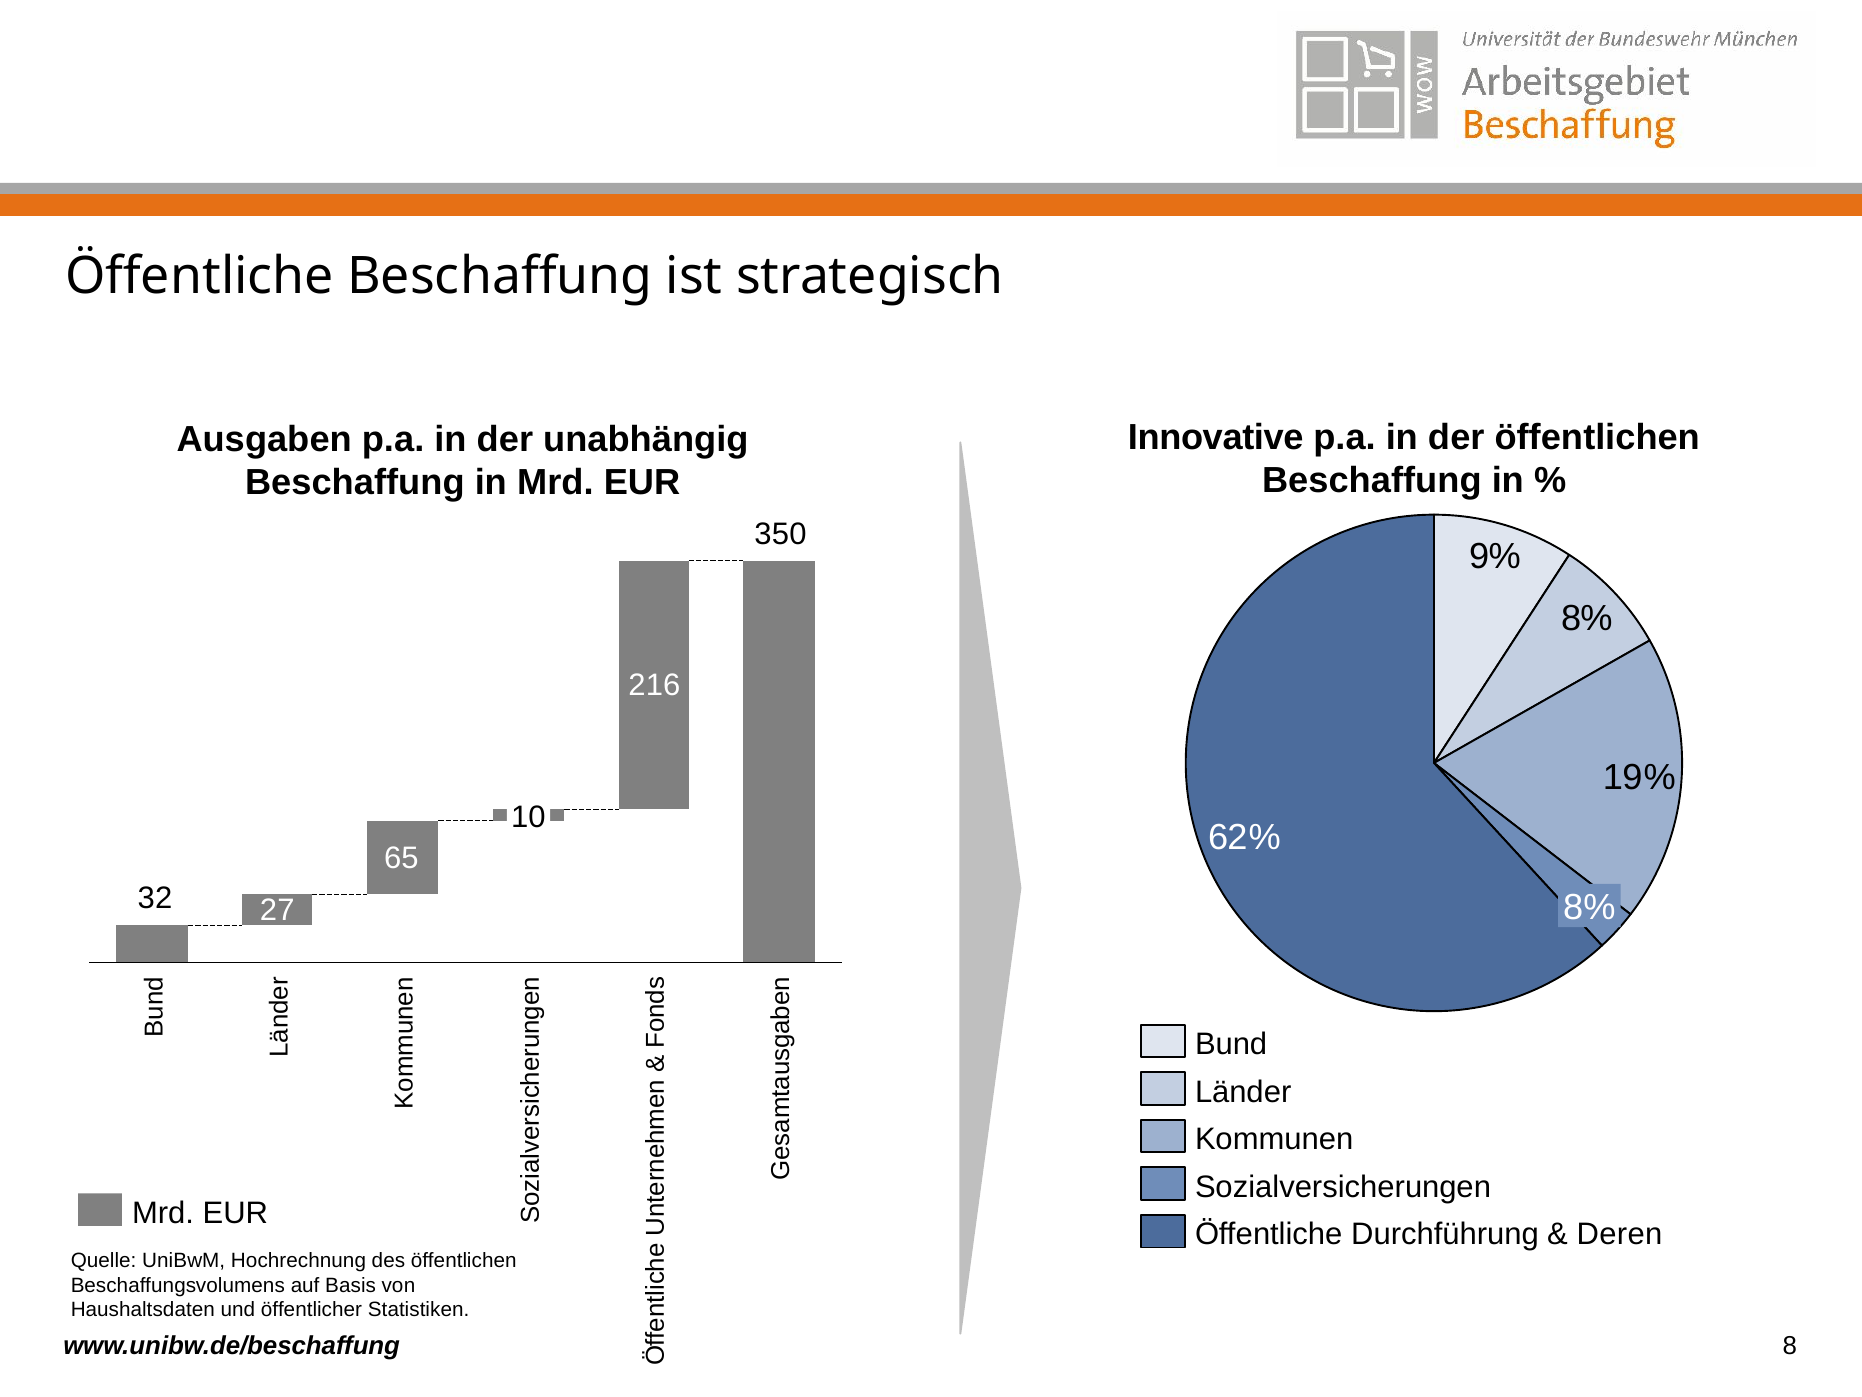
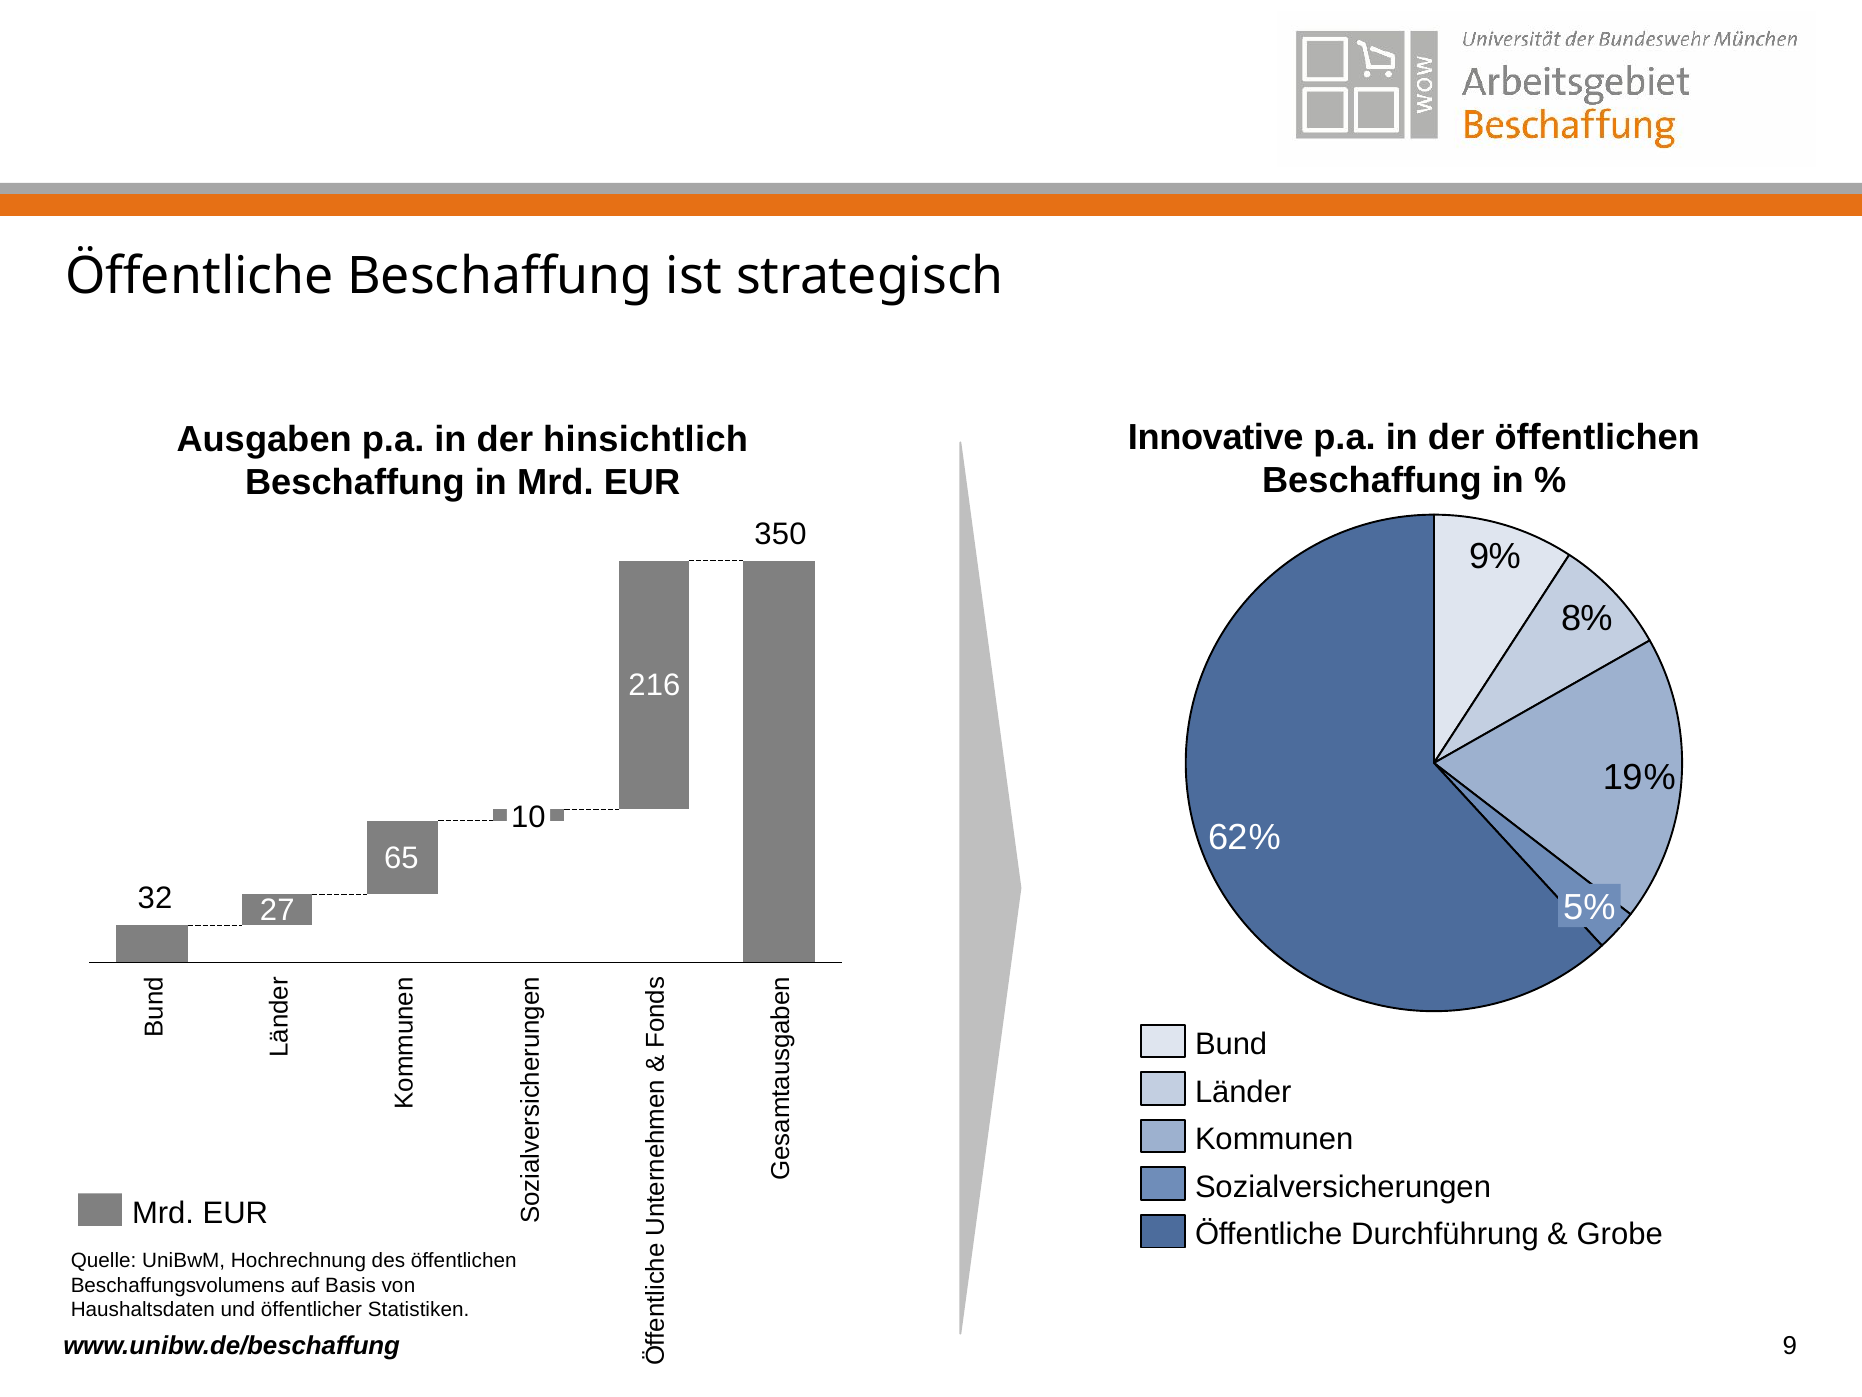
unabhängig: unabhängig -> hinsichtlich (646, 439)
8%: 8% -> 5% (1589, 908)
Deren: Deren -> Grobe (1620, 1234)
8: 8 -> 9 (1790, 1346)
